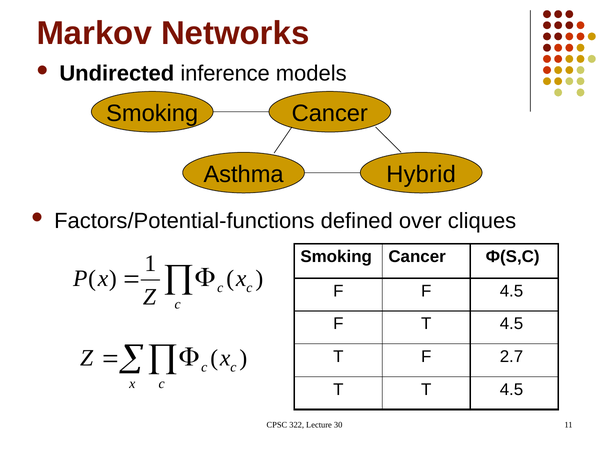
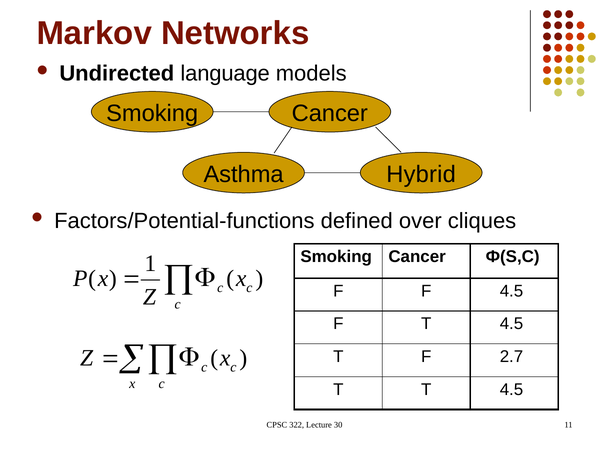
inference: inference -> language (225, 74)
